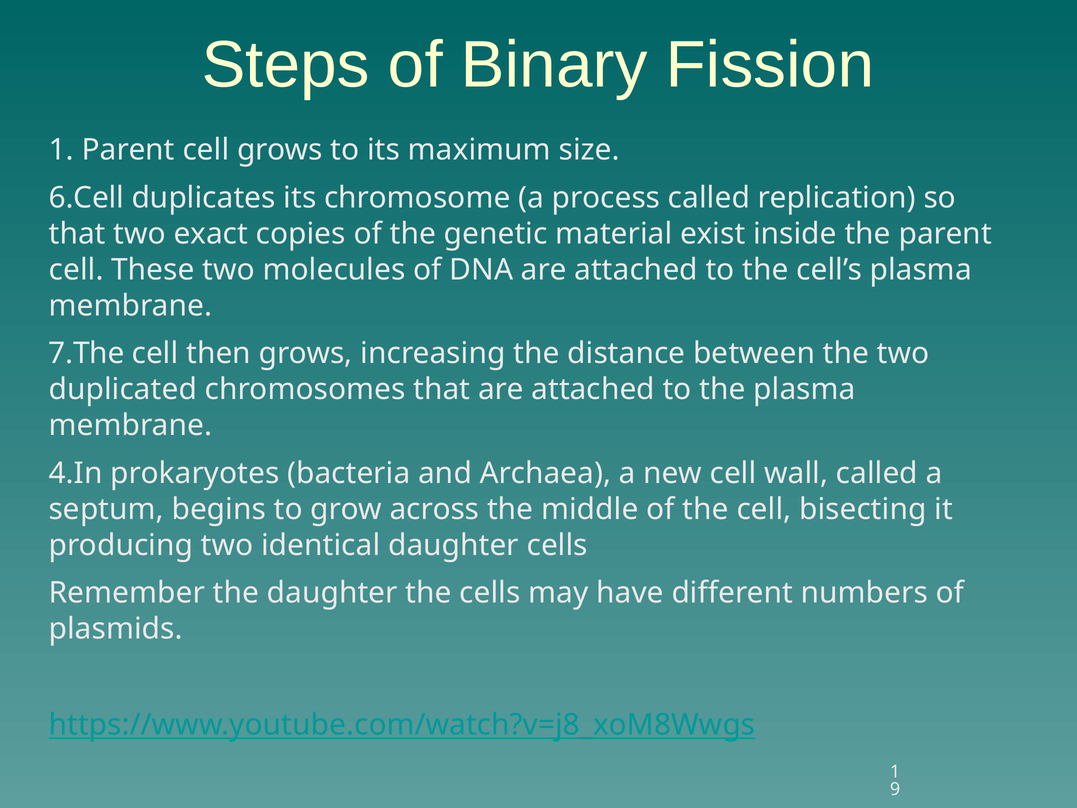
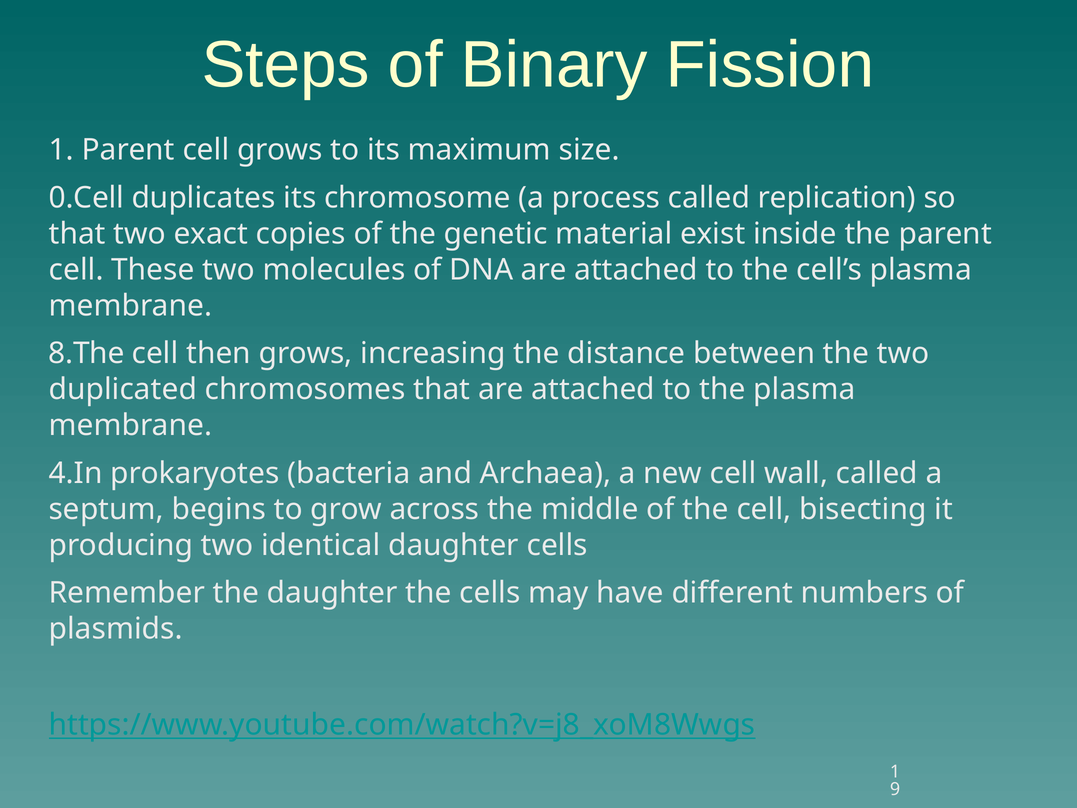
6.Cell: 6.Cell -> 0.Cell (86, 198)
7.The: 7.The -> 8.The (86, 354)
